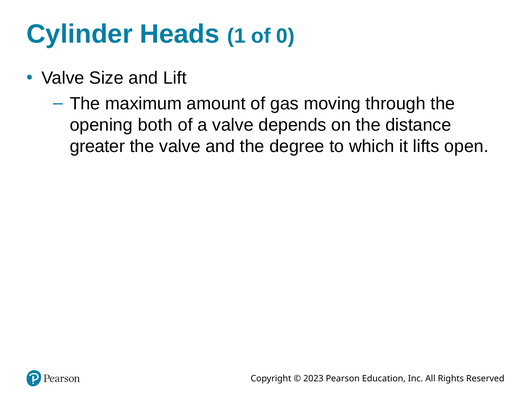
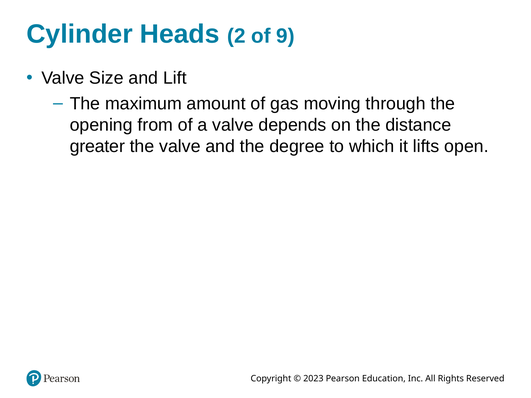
1: 1 -> 2 (236, 36)
0: 0 -> 9 (285, 36)
both: both -> from (155, 125)
